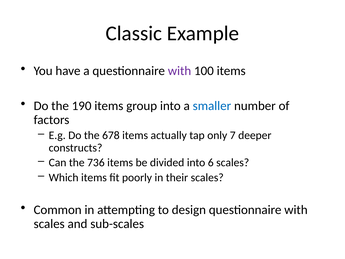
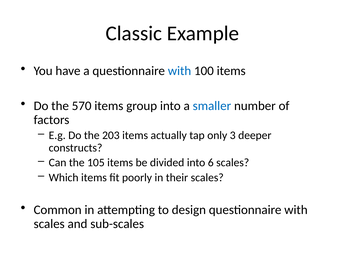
with colour: purple -> blue (180, 71)
190: 190 -> 570 (82, 106)
678: 678 -> 203 (111, 135)
7: 7 -> 3 (233, 135)
736: 736 -> 105 (96, 162)
